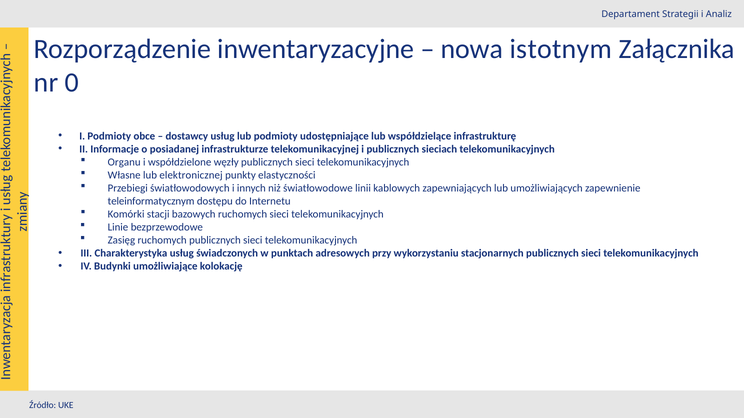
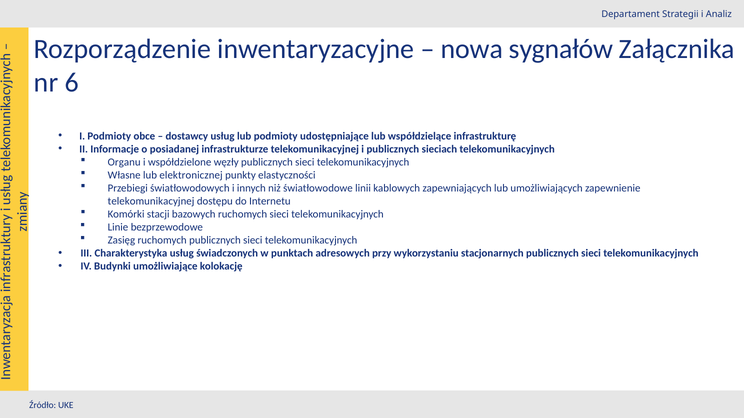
istotnym: istotnym -> sygnałów (561, 49)
0: 0 -> 6 (72, 83)
teleinformatycznym: teleinformatycznym -> telekomunikacyjnej (151, 201)
